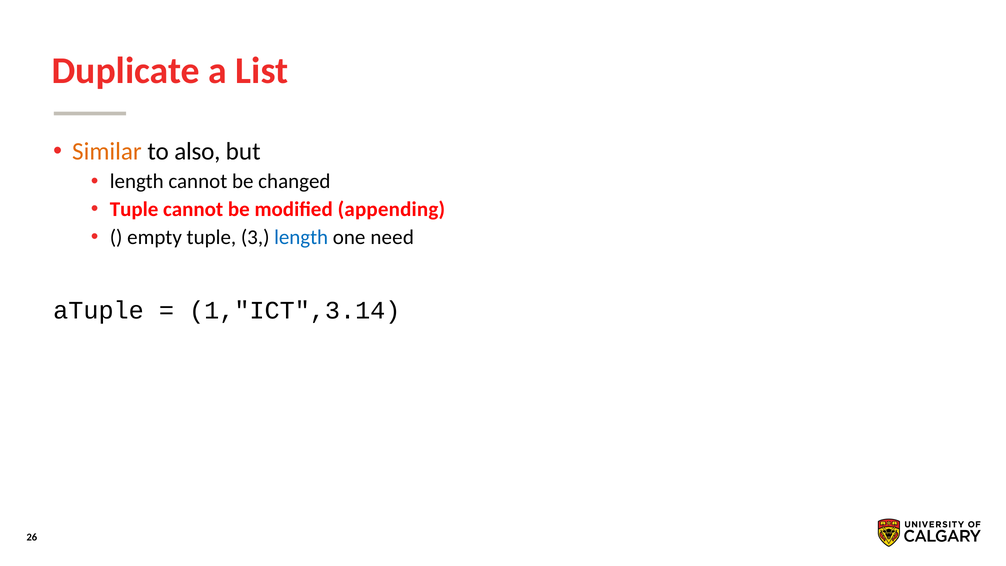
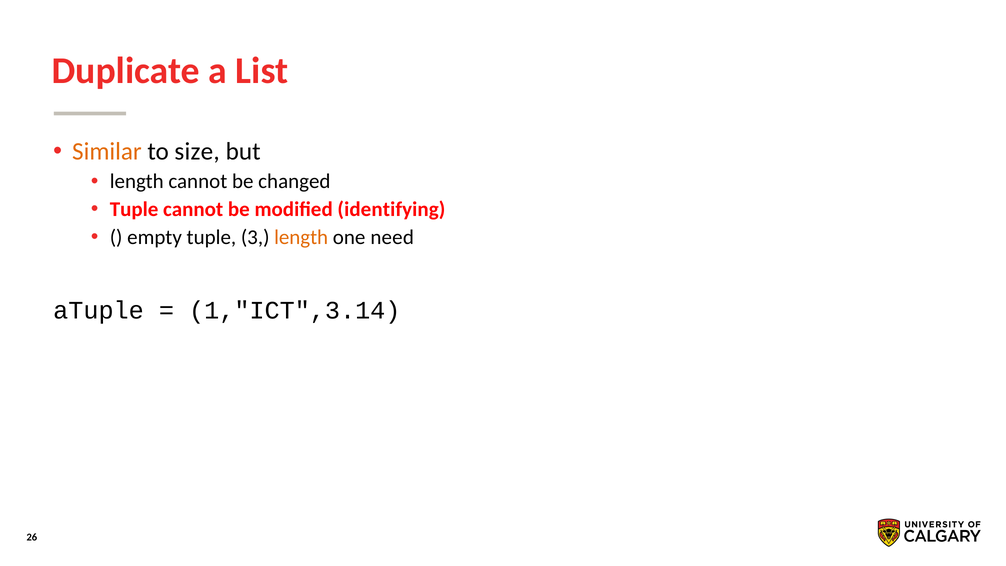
also: also -> size (197, 151)
appending: appending -> identifying (391, 209)
length colour: blue -> orange (301, 237)
